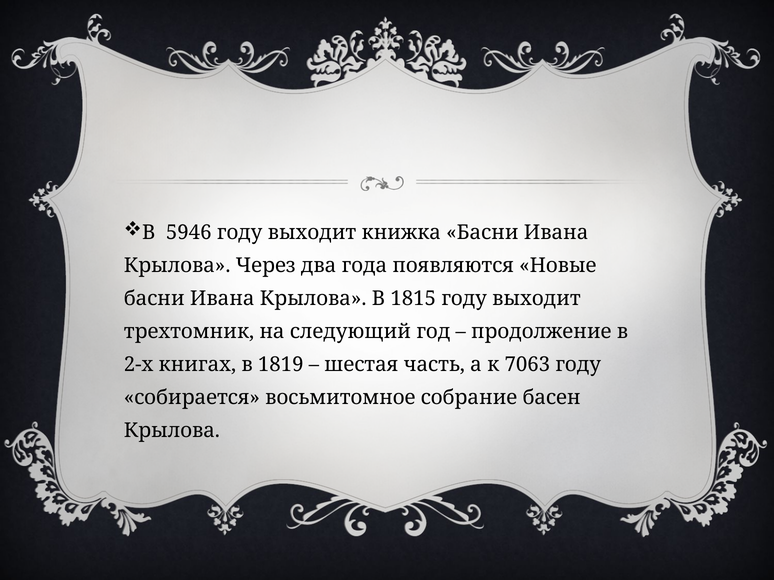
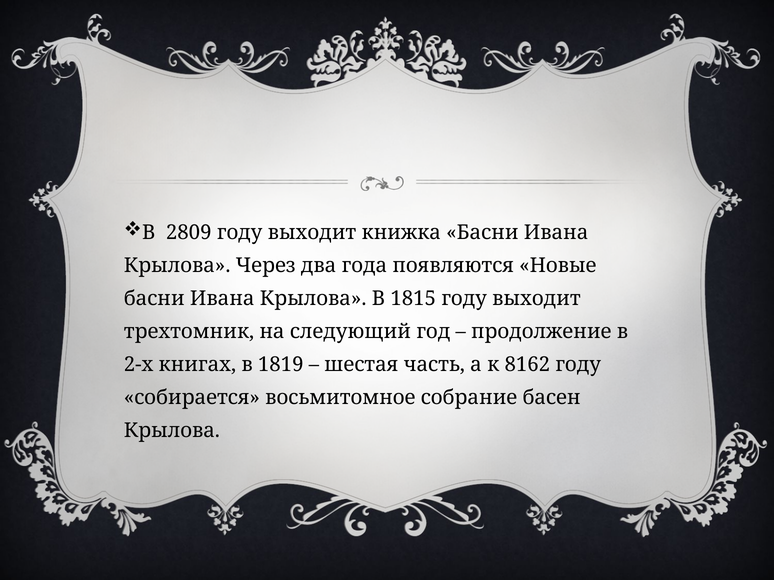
5946: 5946 -> 2809 (189, 233)
7063: 7063 -> 8162 (527, 365)
